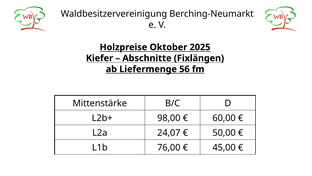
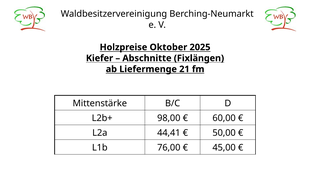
56: 56 -> 21 (184, 69)
24,07: 24,07 -> 44,41 (169, 132)
